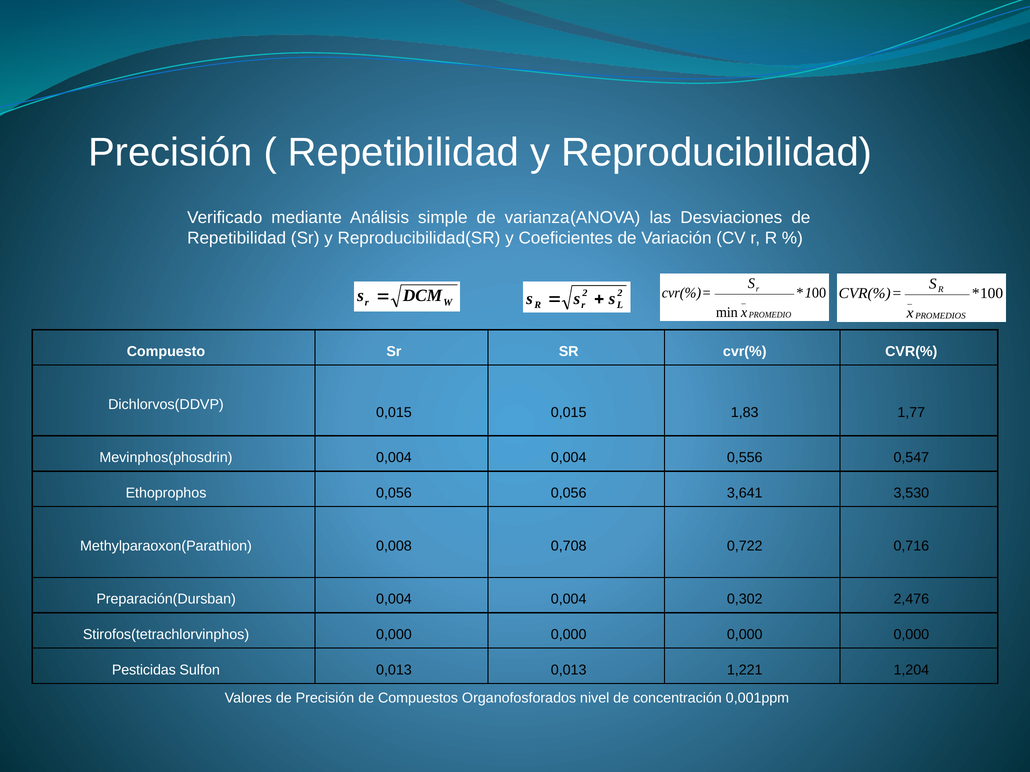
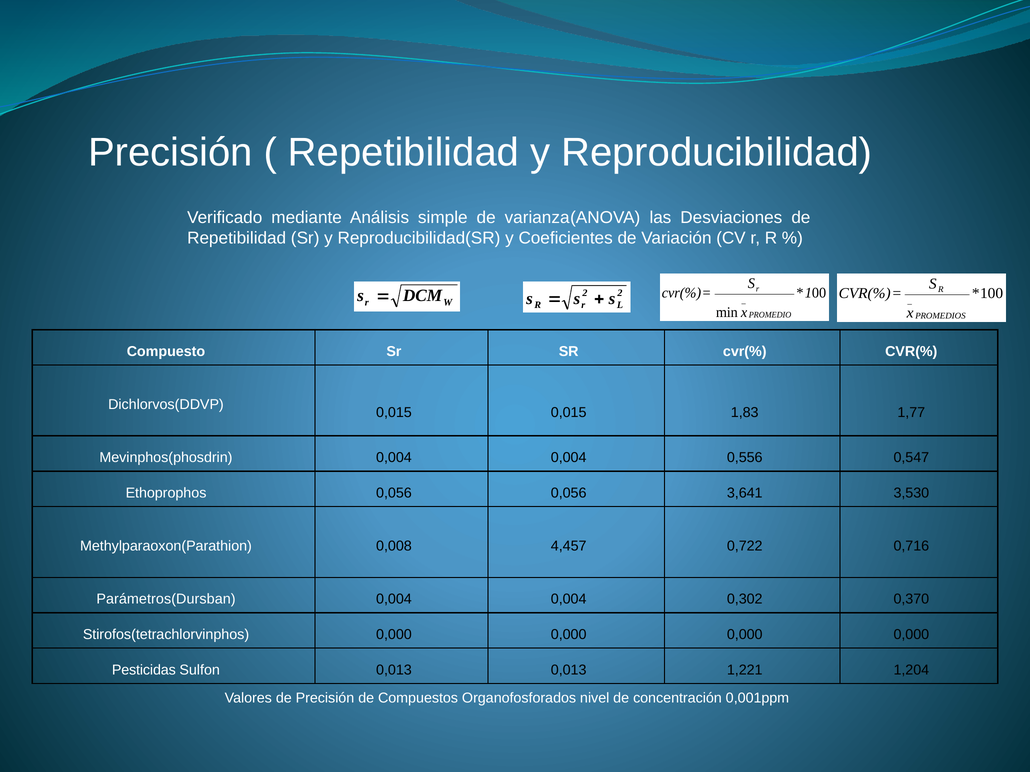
0,708: 0,708 -> 4,457 (569, 546)
Preparación(Dursban: Preparación(Dursban -> Parámetros(Dursban (166, 600)
2,476: 2,476 -> 0,370 (911, 600)
